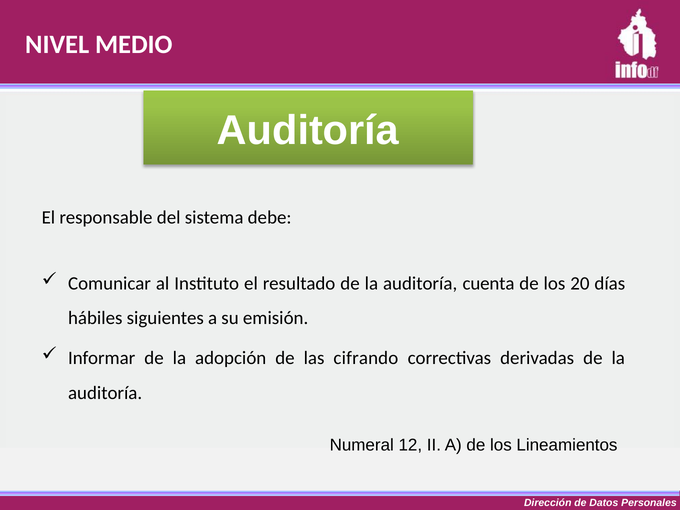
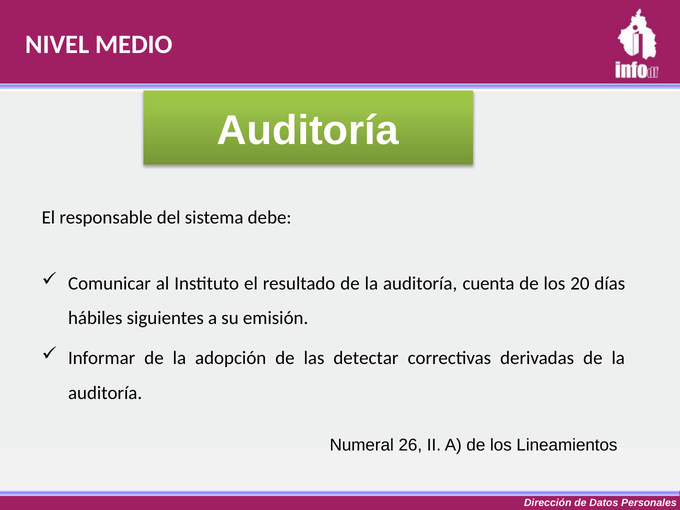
cifrando: cifrando -> detectar (366, 358)
12: 12 -> 26 (410, 445)
